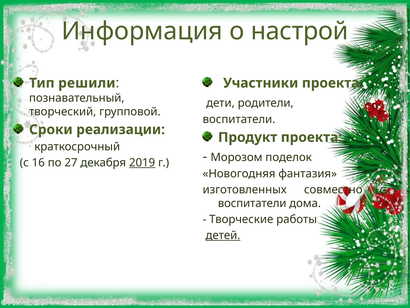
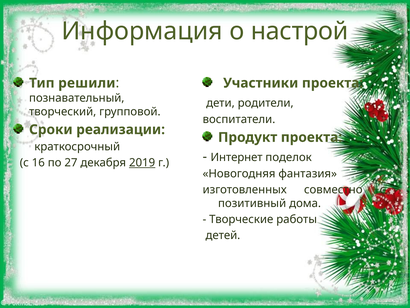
Морозом: Морозом -> Интернет (237, 157)
воспитатели: воспитатели -> позитивный (252, 203)
детей underline: present -> none (223, 235)
